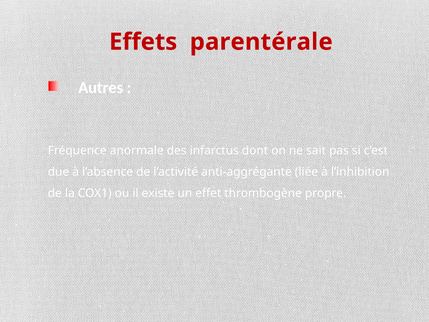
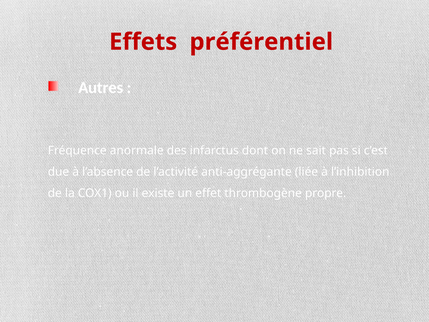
parentérale: parentérale -> préférentiel (261, 42)
